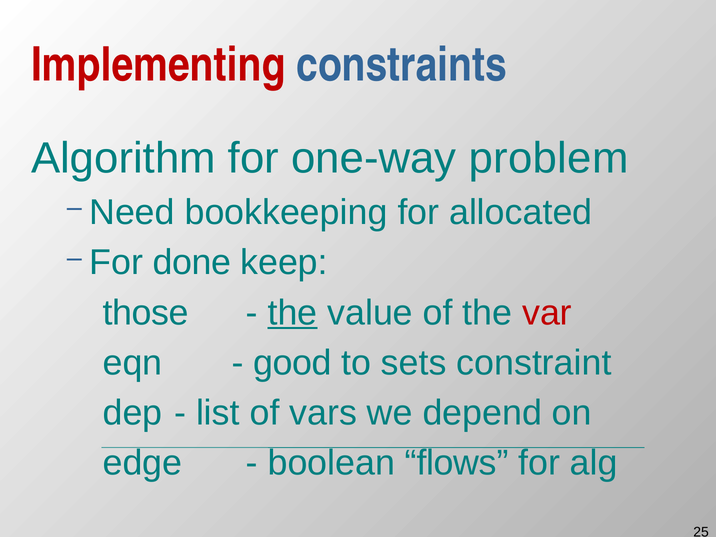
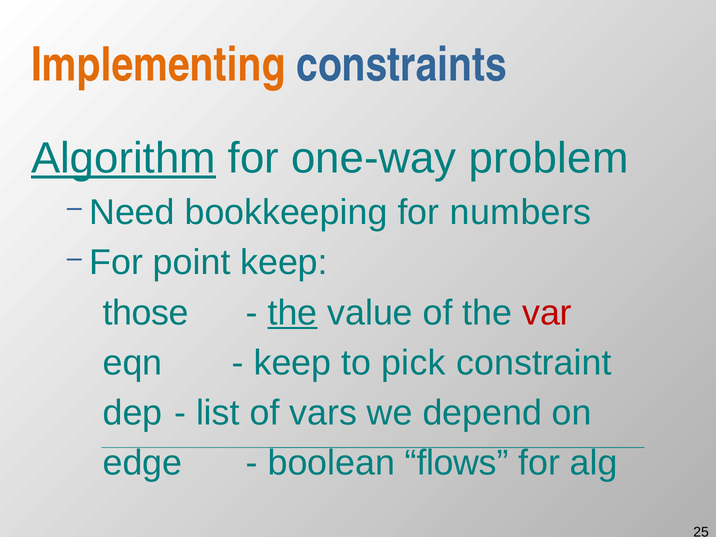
Implementing colour: red -> orange (158, 65)
Algorithm underline: none -> present (123, 158)
allocated: allocated -> numbers (521, 213)
done: done -> point (192, 263)
good: good -> keep (292, 363)
sets: sets -> pick (414, 363)
